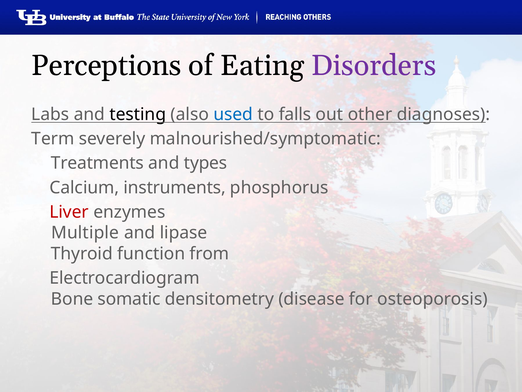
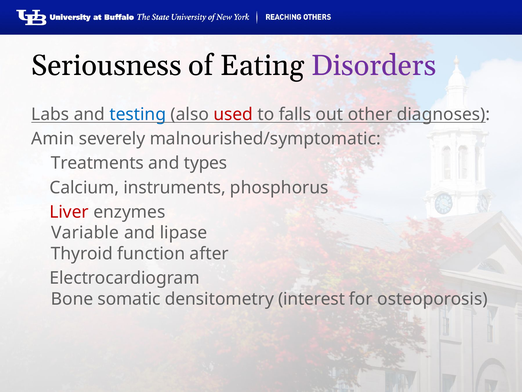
Perceptions: Perceptions -> Seriousness (106, 66)
testing colour: black -> blue (138, 114)
used colour: blue -> red (233, 114)
Term: Term -> Amin (53, 139)
Multiple: Multiple -> Variable (85, 233)
from: from -> after (209, 253)
disease: disease -> interest (312, 299)
